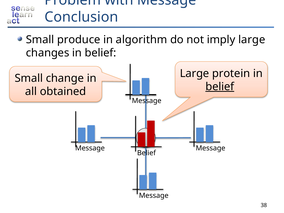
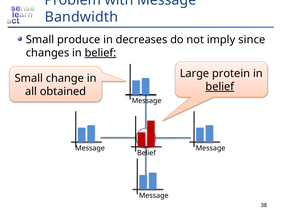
Conclusion: Conclusion -> Bandwidth (81, 17)
algorithm: algorithm -> decreases (142, 40)
imply large: large -> since (252, 40)
belief underline: none -> present (101, 53)
